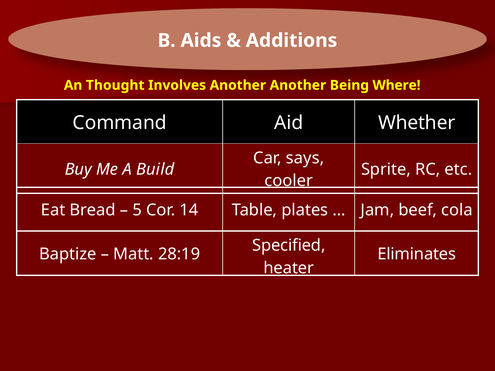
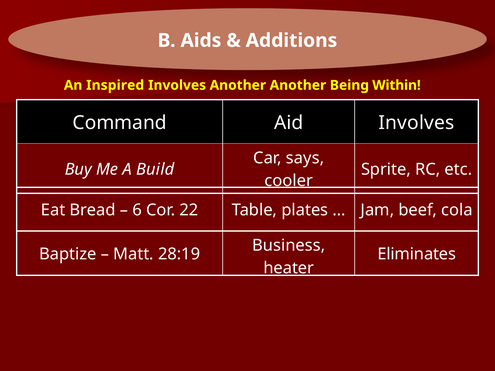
Thought: Thought -> Inspired (115, 85)
Where: Where -> Within (396, 85)
Aid Whether: Whether -> Involves (417, 123)
5: 5 -> 6 (137, 210)
14: 14 -> 22 (189, 210)
Specified: Specified -> Business (289, 246)
